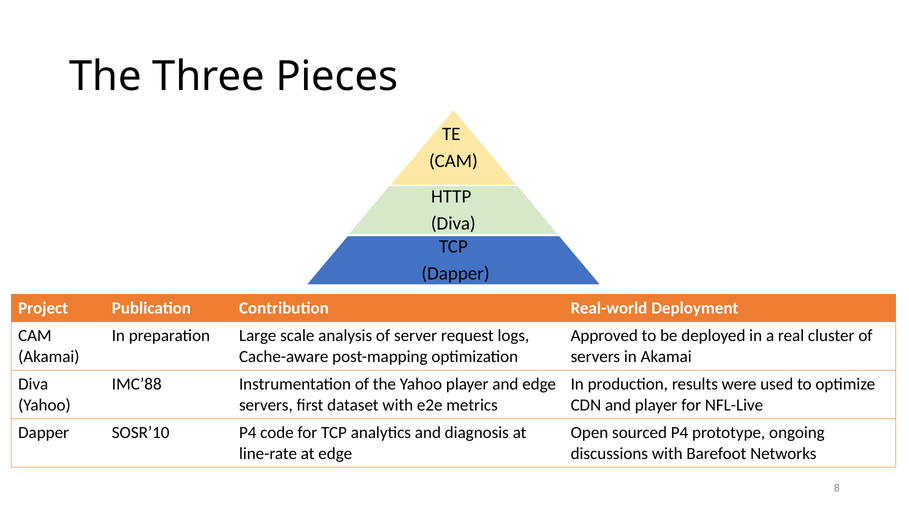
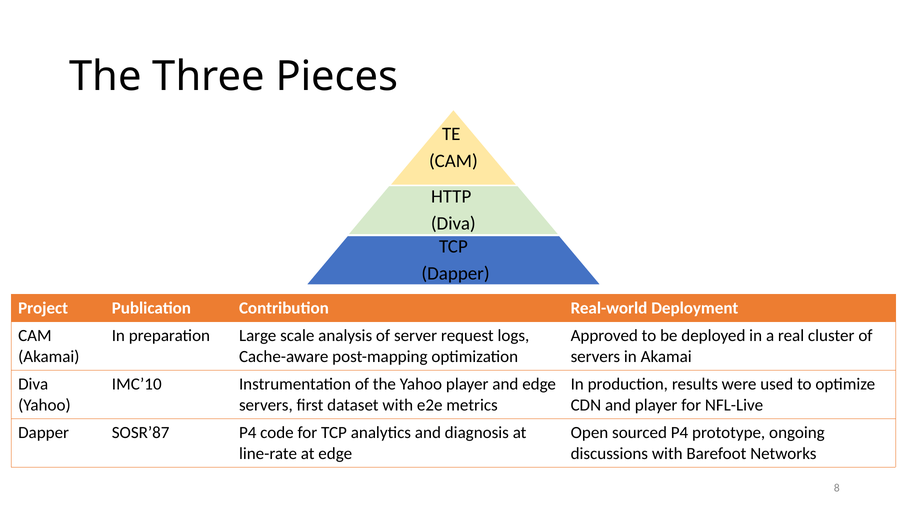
IMC’88: IMC’88 -> IMC’10 (137, 384)
SOSR’10: SOSR’10 -> SOSR’87 (141, 433)
